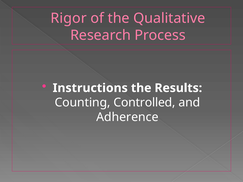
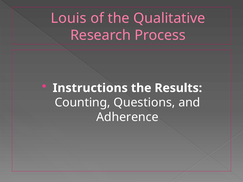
Rigor: Rigor -> Louis (69, 18)
Controlled: Controlled -> Questions (144, 103)
